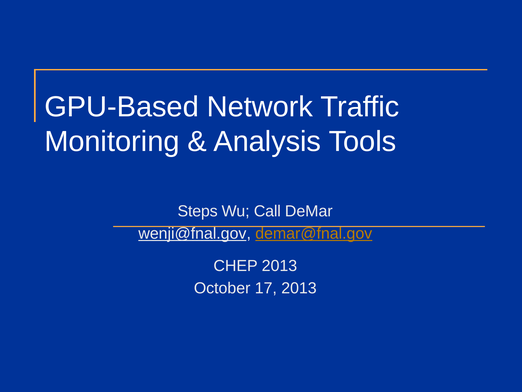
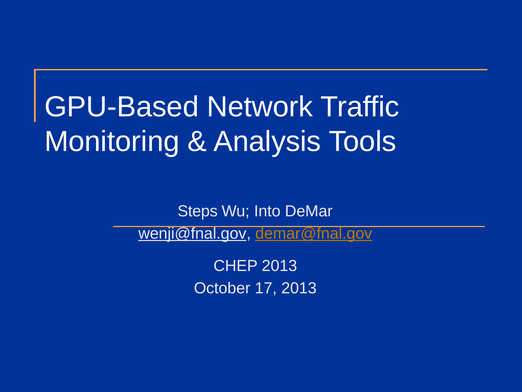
Call: Call -> Into (267, 211)
